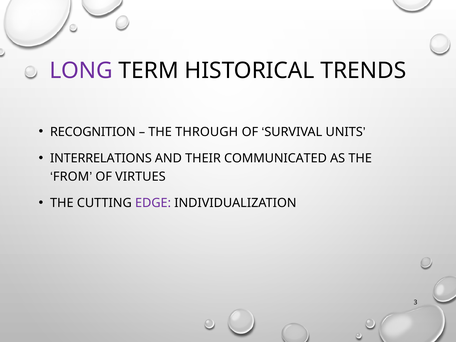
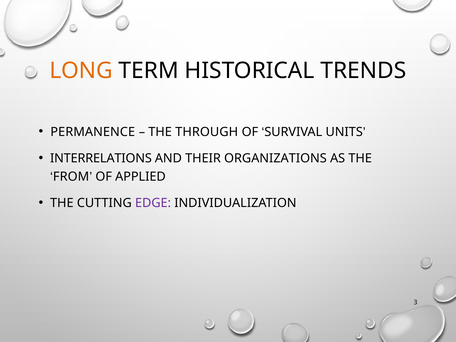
LONG colour: purple -> orange (81, 70)
RECOGNITION: RECOGNITION -> PERMANENCE (93, 132)
COMMUNICATED: COMMUNICATED -> ORGANIZATIONS (275, 158)
VIRTUES: VIRTUES -> APPLIED (140, 177)
